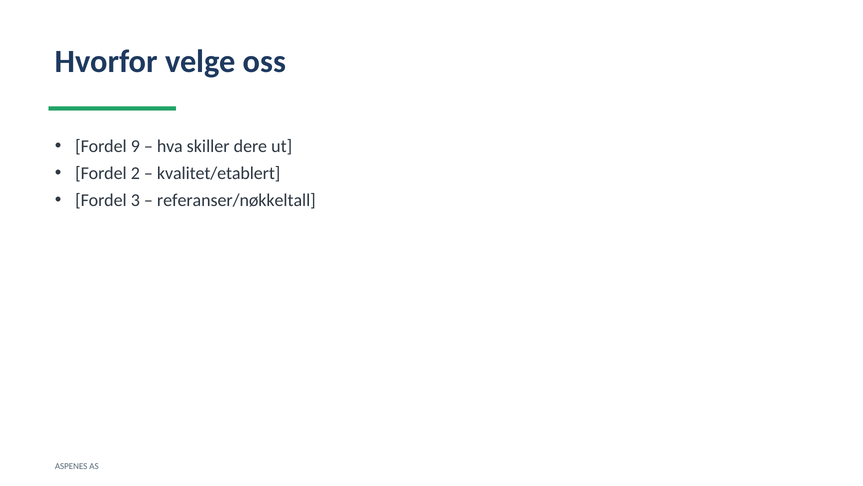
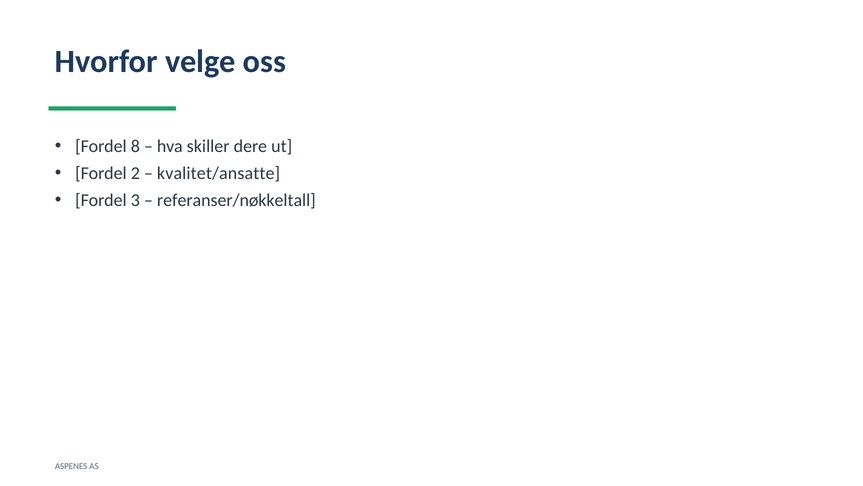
9: 9 -> 8 (135, 146)
kvalitet/etablert: kvalitet/etablert -> kvalitet/ansatte (219, 173)
